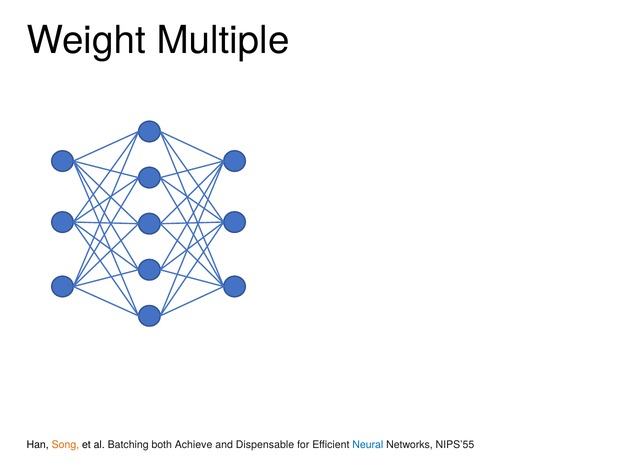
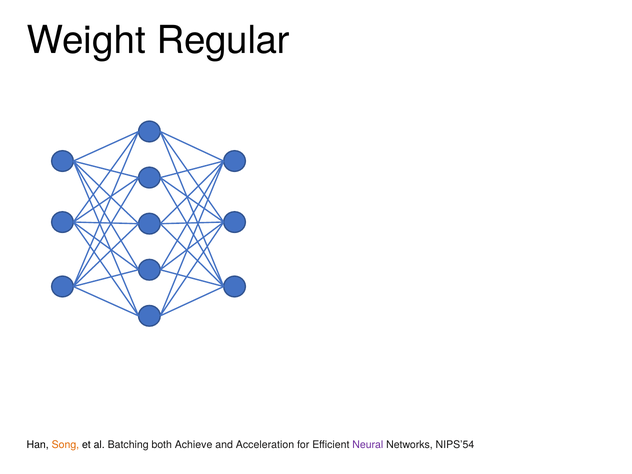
Multiple: Multiple -> Regular (223, 40)
Dispensable: Dispensable -> Acceleration (265, 445)
Neural colour: blue -> purple (368, 445)
NIPS’55: NIPS’55 -> NIPS’54 (455, 445)
